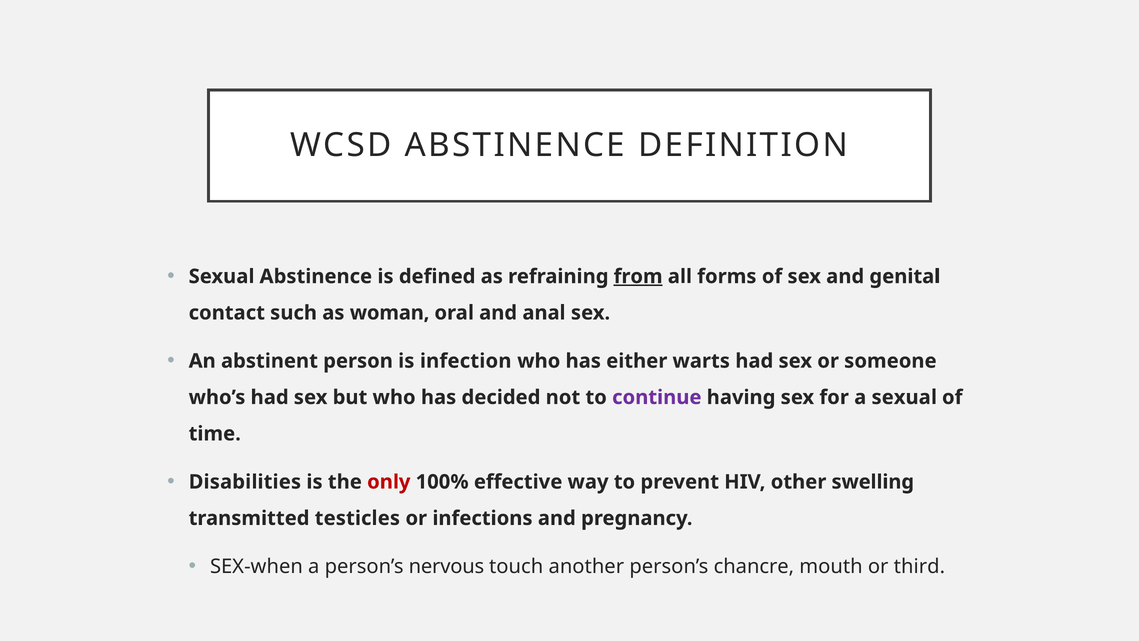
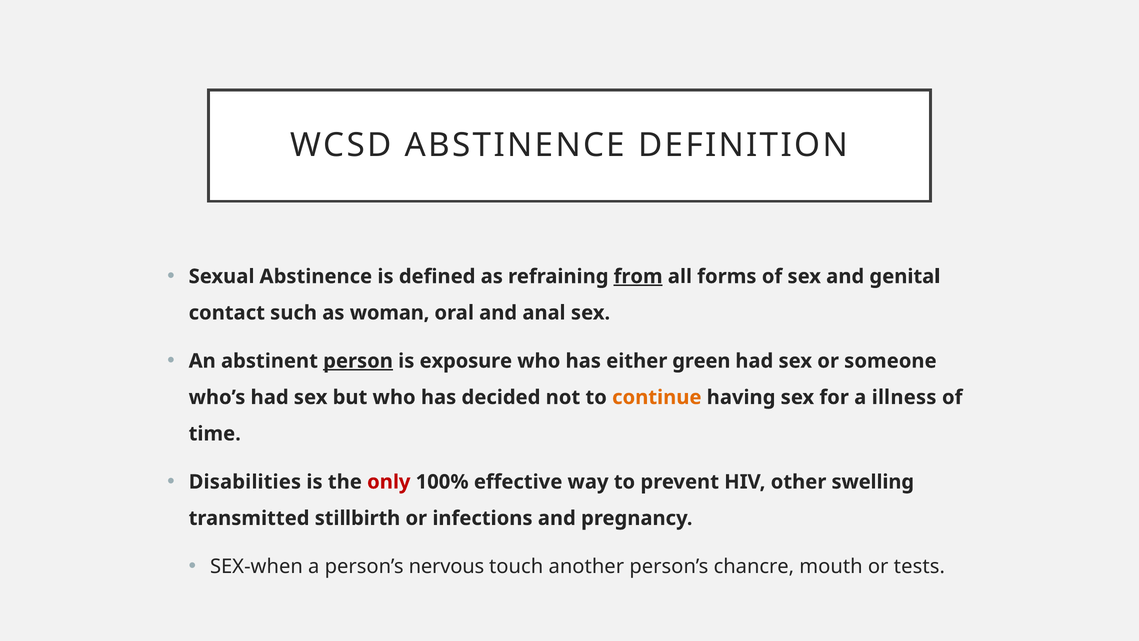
person underline: none -> present (358, 361)
infection: infection -> exposure (466, 361)
warts: warts -> green (701, 361)
continue colour: purple -> orange (657, 397)
a sexual: sexual -> illness (904, 397)
testicles: testicles -> stillbirth (358, 518)
third: third -> tests (919, 566)
